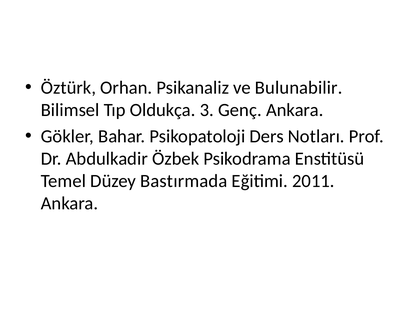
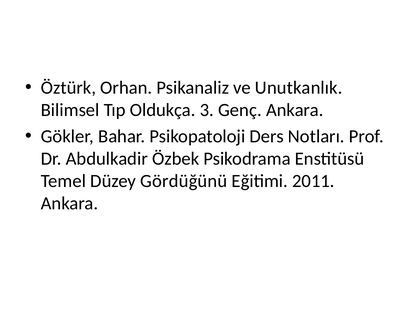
Bulunabilir: Bulunabilir -> Unutkanlık (299, 88)
Bastırmada: Bastırmada -> Gördüğünü (184, 181)
